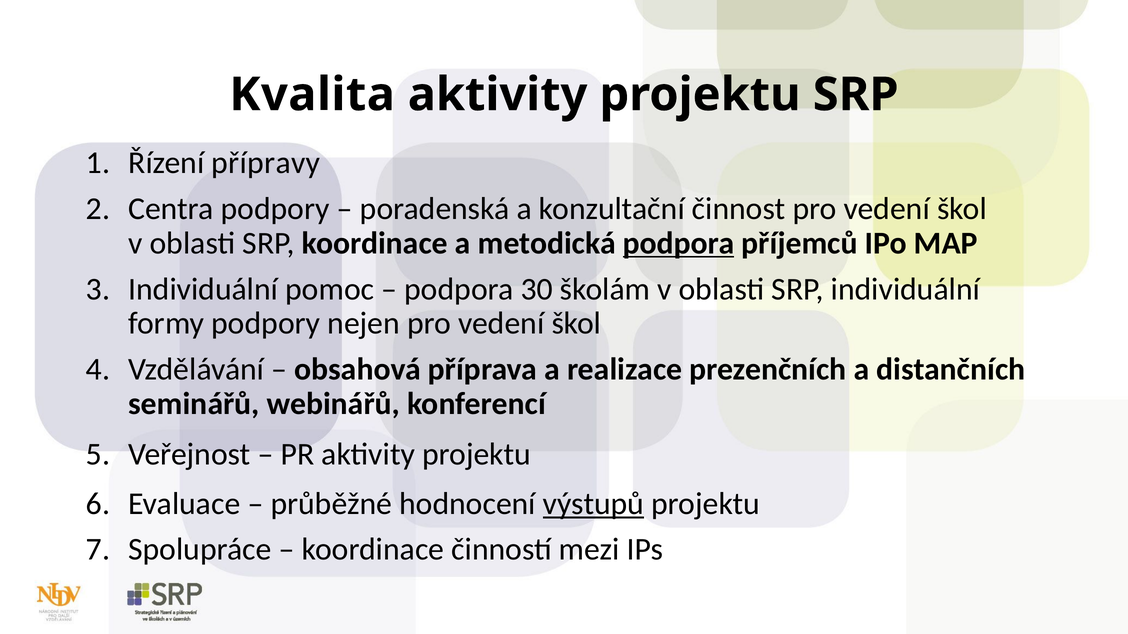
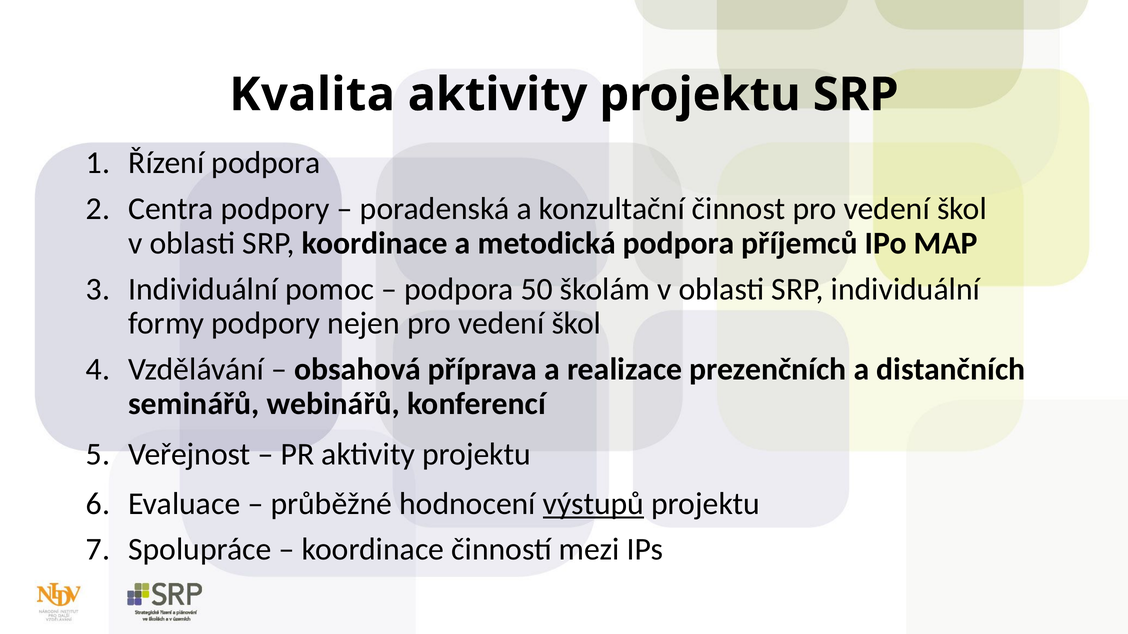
Řízení přípravy: přípravy -> podpora (266, 163)
podpora underline: present -> none (679, 243)
30: 30 -> 50 (537, 289)
